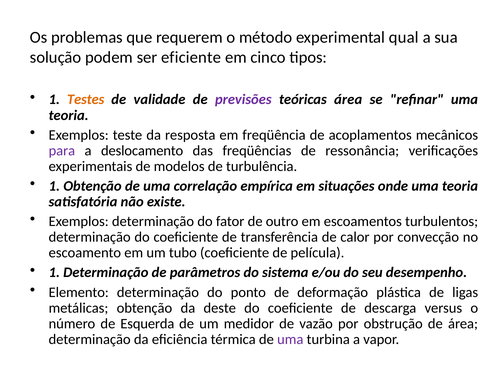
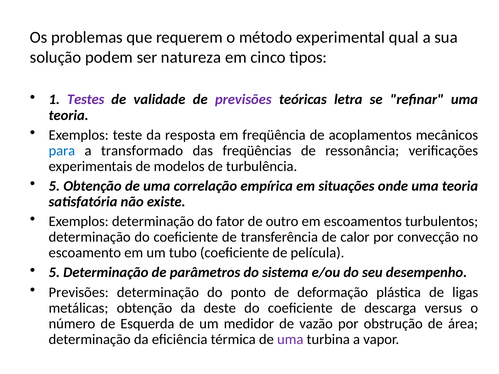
eficiente: eficiente -> natureza (191, 57)
Testes colour: orange -> purple (86, 100)
teóricas área: área -> letra (348, 100)
para colour: purple -> blue (62, 151)
deslocamento: deslocamento -> transformado (142, 151)
1: 1 -> 5 (54, 186)
1: 1 -> 5 (54, 273)
Elemento: Elemento -> Previsões (79, 292)
